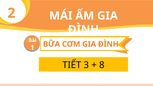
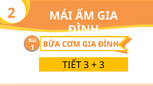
8: 8 -> 3 (102, 65)
